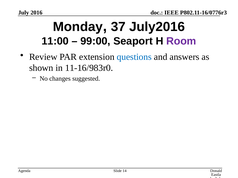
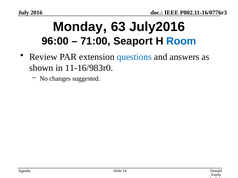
37: 37 -> 63 (118, 27)
11:00: 11:00 -> 96:00 (55, 41)
99:00: 99:00 -> 71:00 (95, 41)
Room colour: purple -> blue (181, 41)
